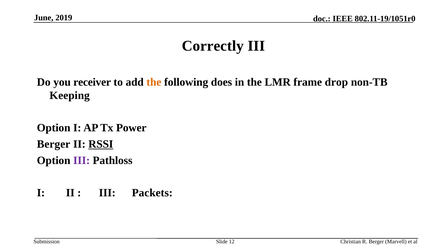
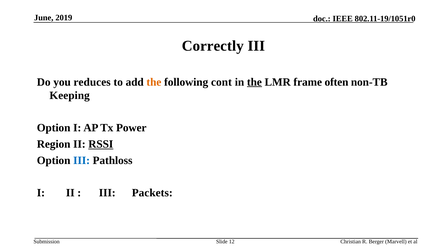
receiver: receiver -> reduces (92, 82)
does: does -> cont (221, 82)
the underline: none -> present (254, 82)
drop: drop -> often (337, 82)
Berger: Berger -> Region (54, 144)
III colour: purple -> blue (82, 160)
